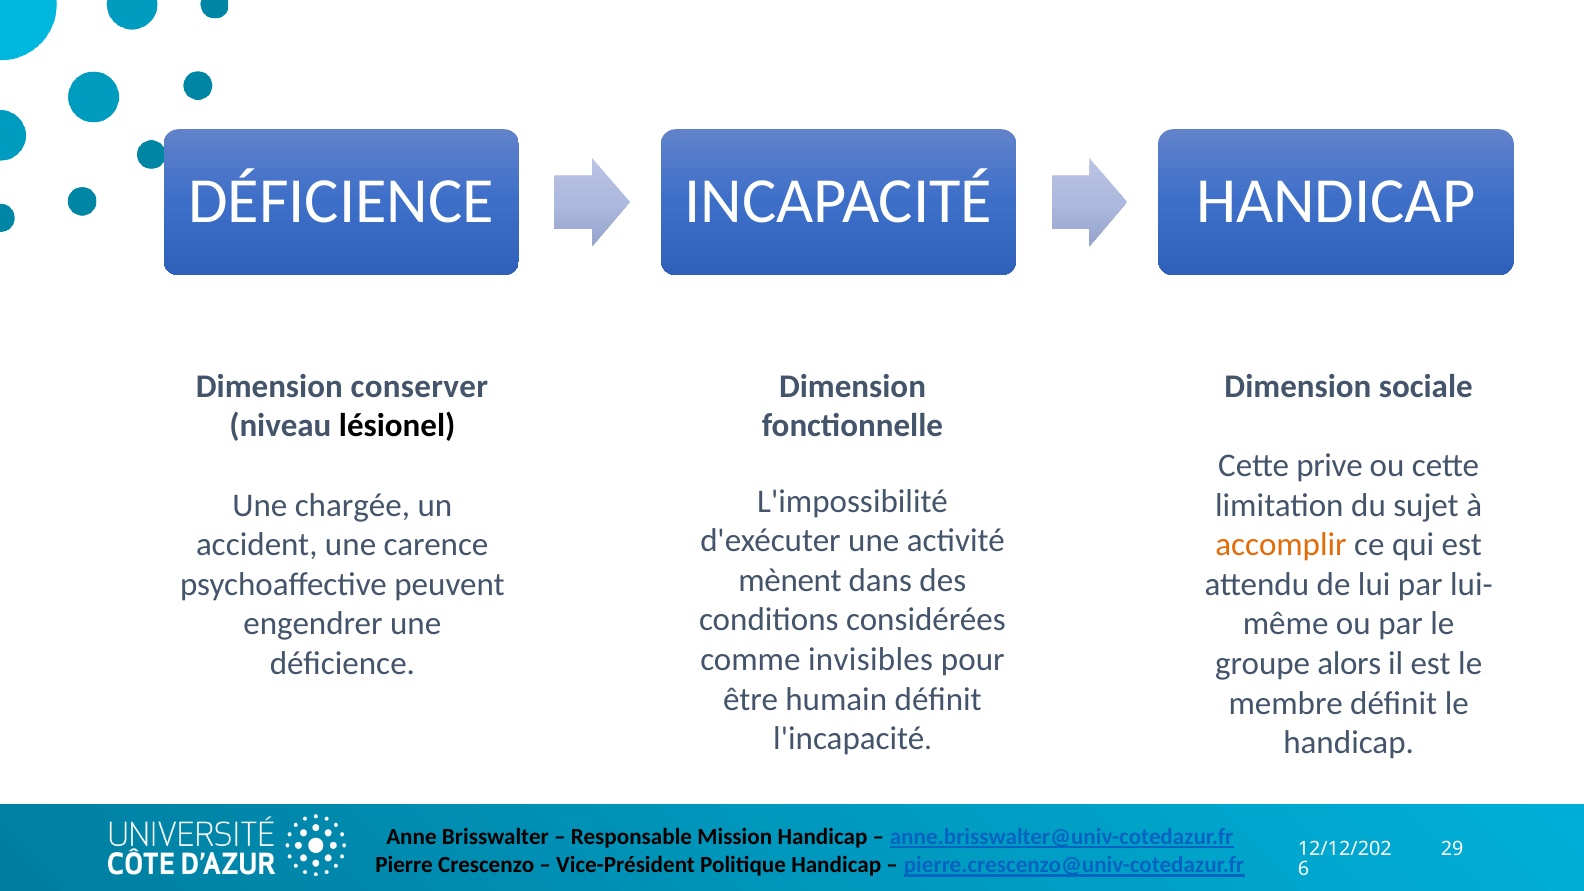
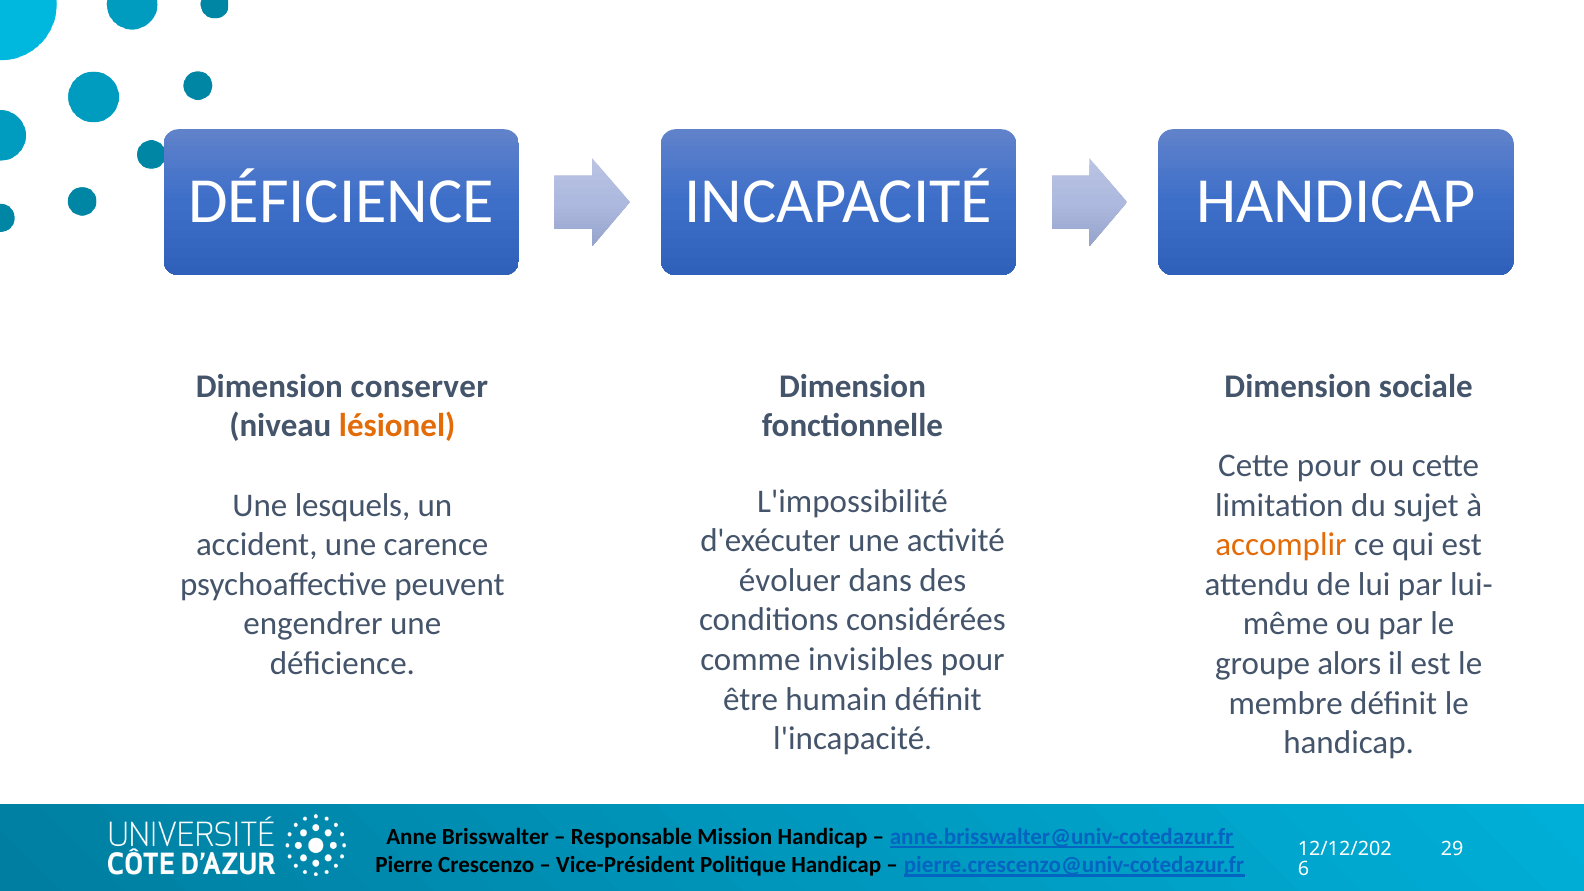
lésionel colour: black -> orange (397, 426)
Cette prive: prive -> pour (1329, 466)
chargée: chargée -> lesquels (353, 505)
mènent: mènent -> évoluer (790, 580)
